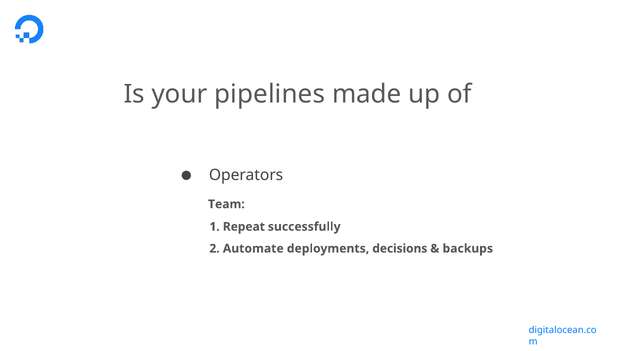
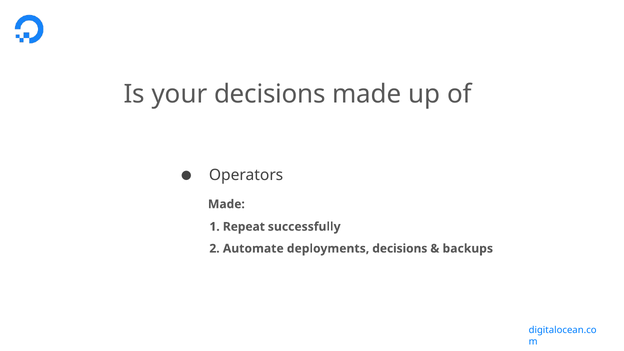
your pipelines: pipelines -> decisions (270, 94)
Team: Team -> Made (226, 204)
